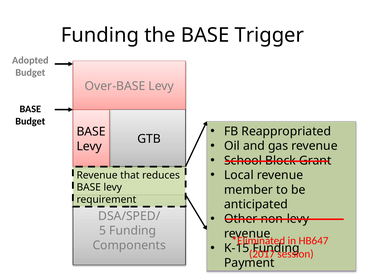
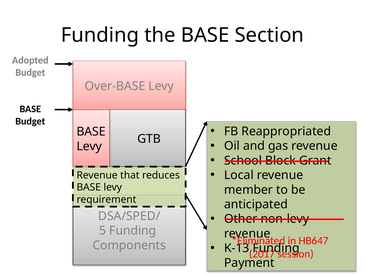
Trigger: Trigger -> Section (269, 35)
K-15: K-15 -> K-13 (237, 248)
